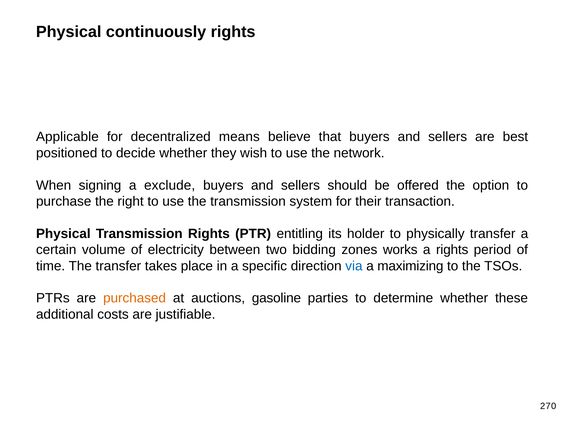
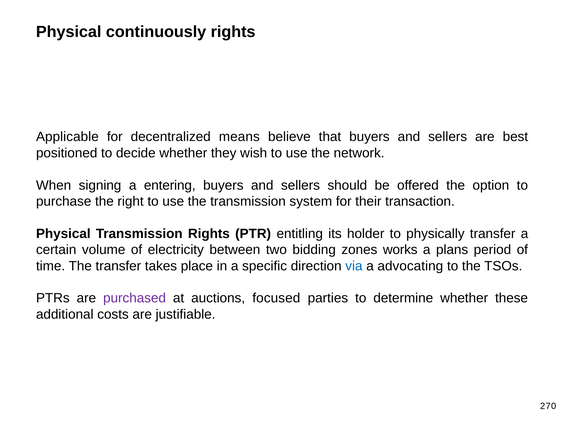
exclude: exclude -> entering (170, 185)
a rights: rights -> plans (452, 250)
maximizing: maximizing -> advocating (410, 266)
purchased colour: orange -> purple (135, 298)
gasoline: gasoline -> focused (276, 298)
